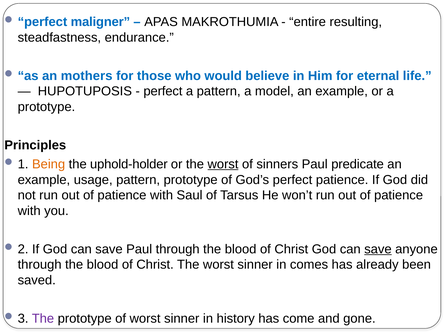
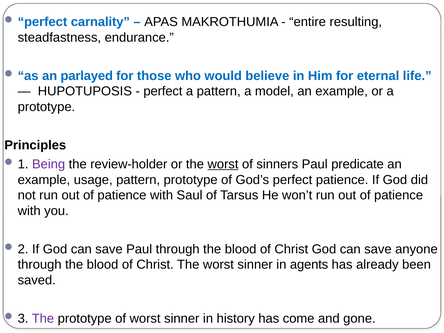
maligner: maligner -> carnality (100, 22)
mothers: mothers -> parlayed (87, 76)
Being colour: orange -> purple (49, 164)
uphold-holder: uphold-holder -> review-holder (129, 164)
save underline: present -> none (378, 249)
comes: comes -> agents (309, 265)
